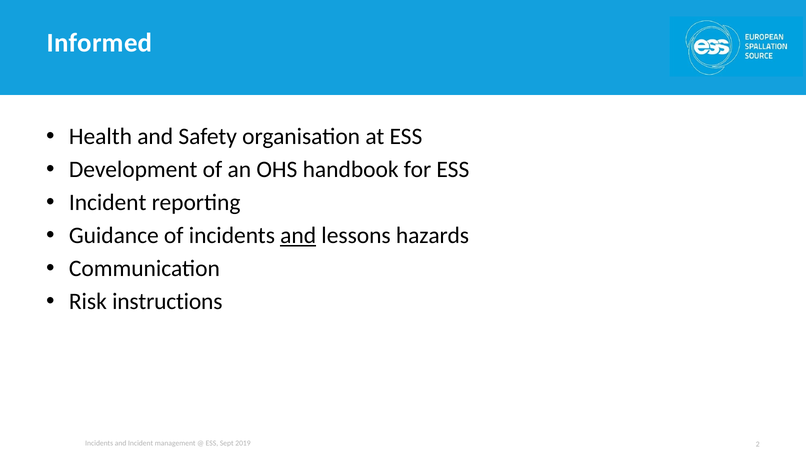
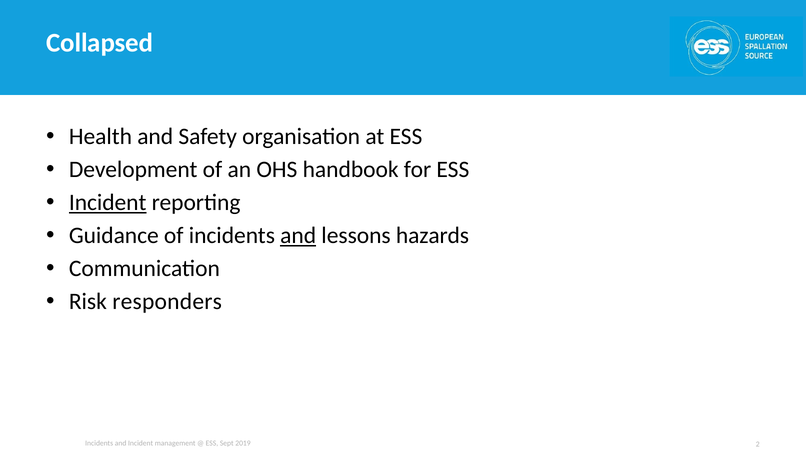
Informed: Informed -> Collapsed (100, 43)
Incident underline: none -> present (108, 202)
instructions: instructions -> responders (167, 301)
